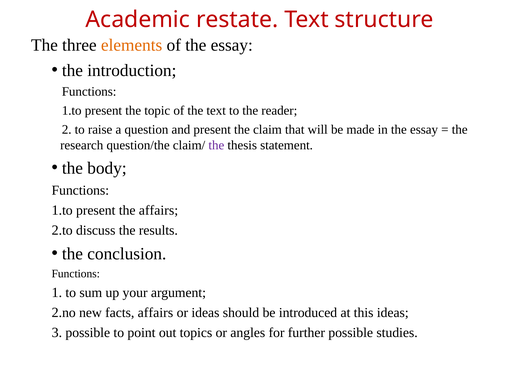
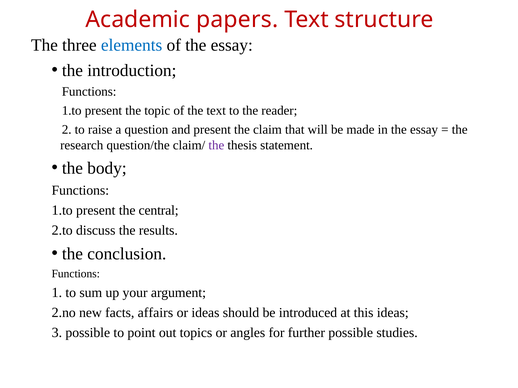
restate: restate -> papers (237, 20)
elements colour: orange -> blue (132, 45)
the affairs: affairs -> central (159, 211)
